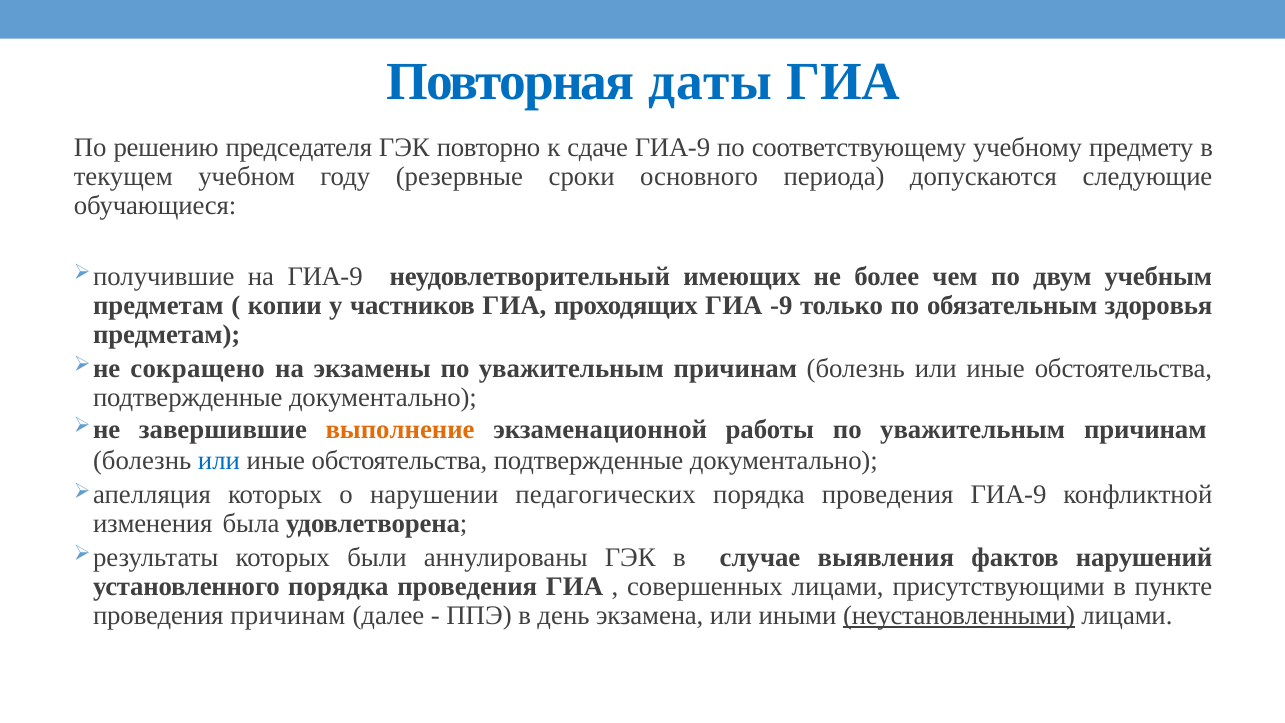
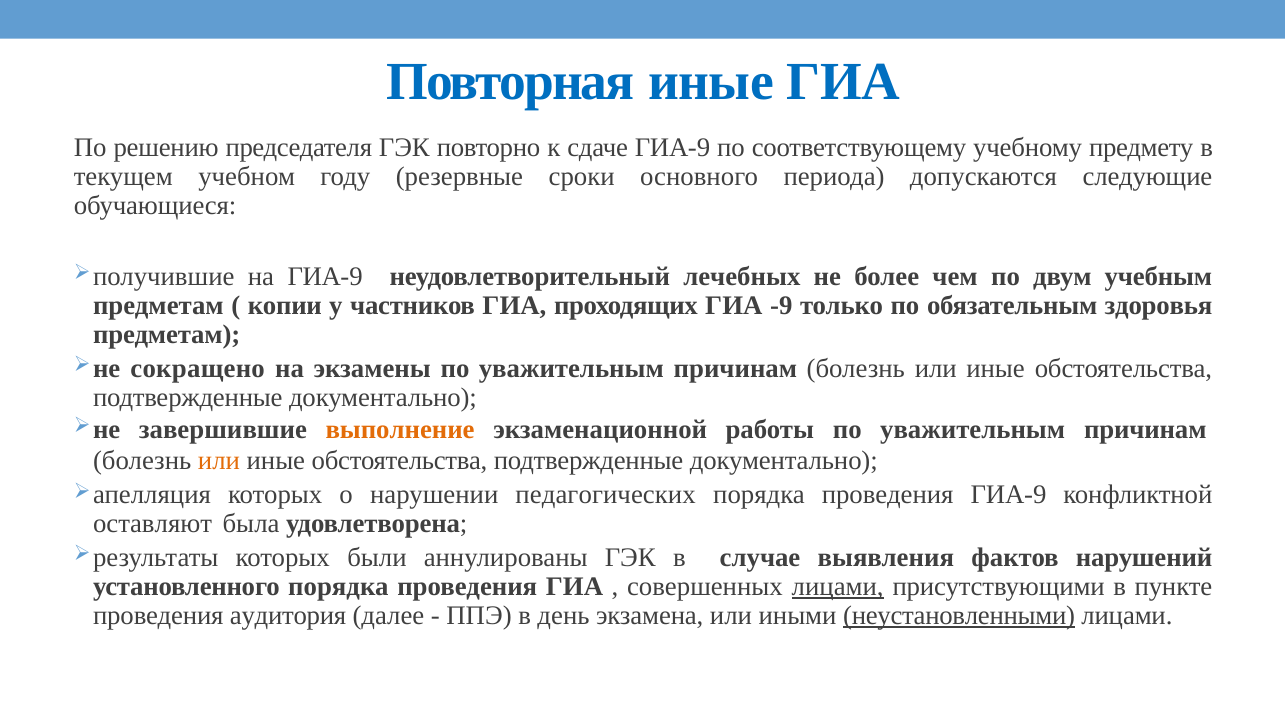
Повторная даты: даты -> иные (711, 82)
имеющих: имеющих -> лечебных (742, 276)
или colour: blue -> orange (219, 460)
изменения: изменения -> оставляют (153, 524)
лицами underline: none -> present (838, 586)
проведения причинам: причинам -> аудитория (288, 615)
